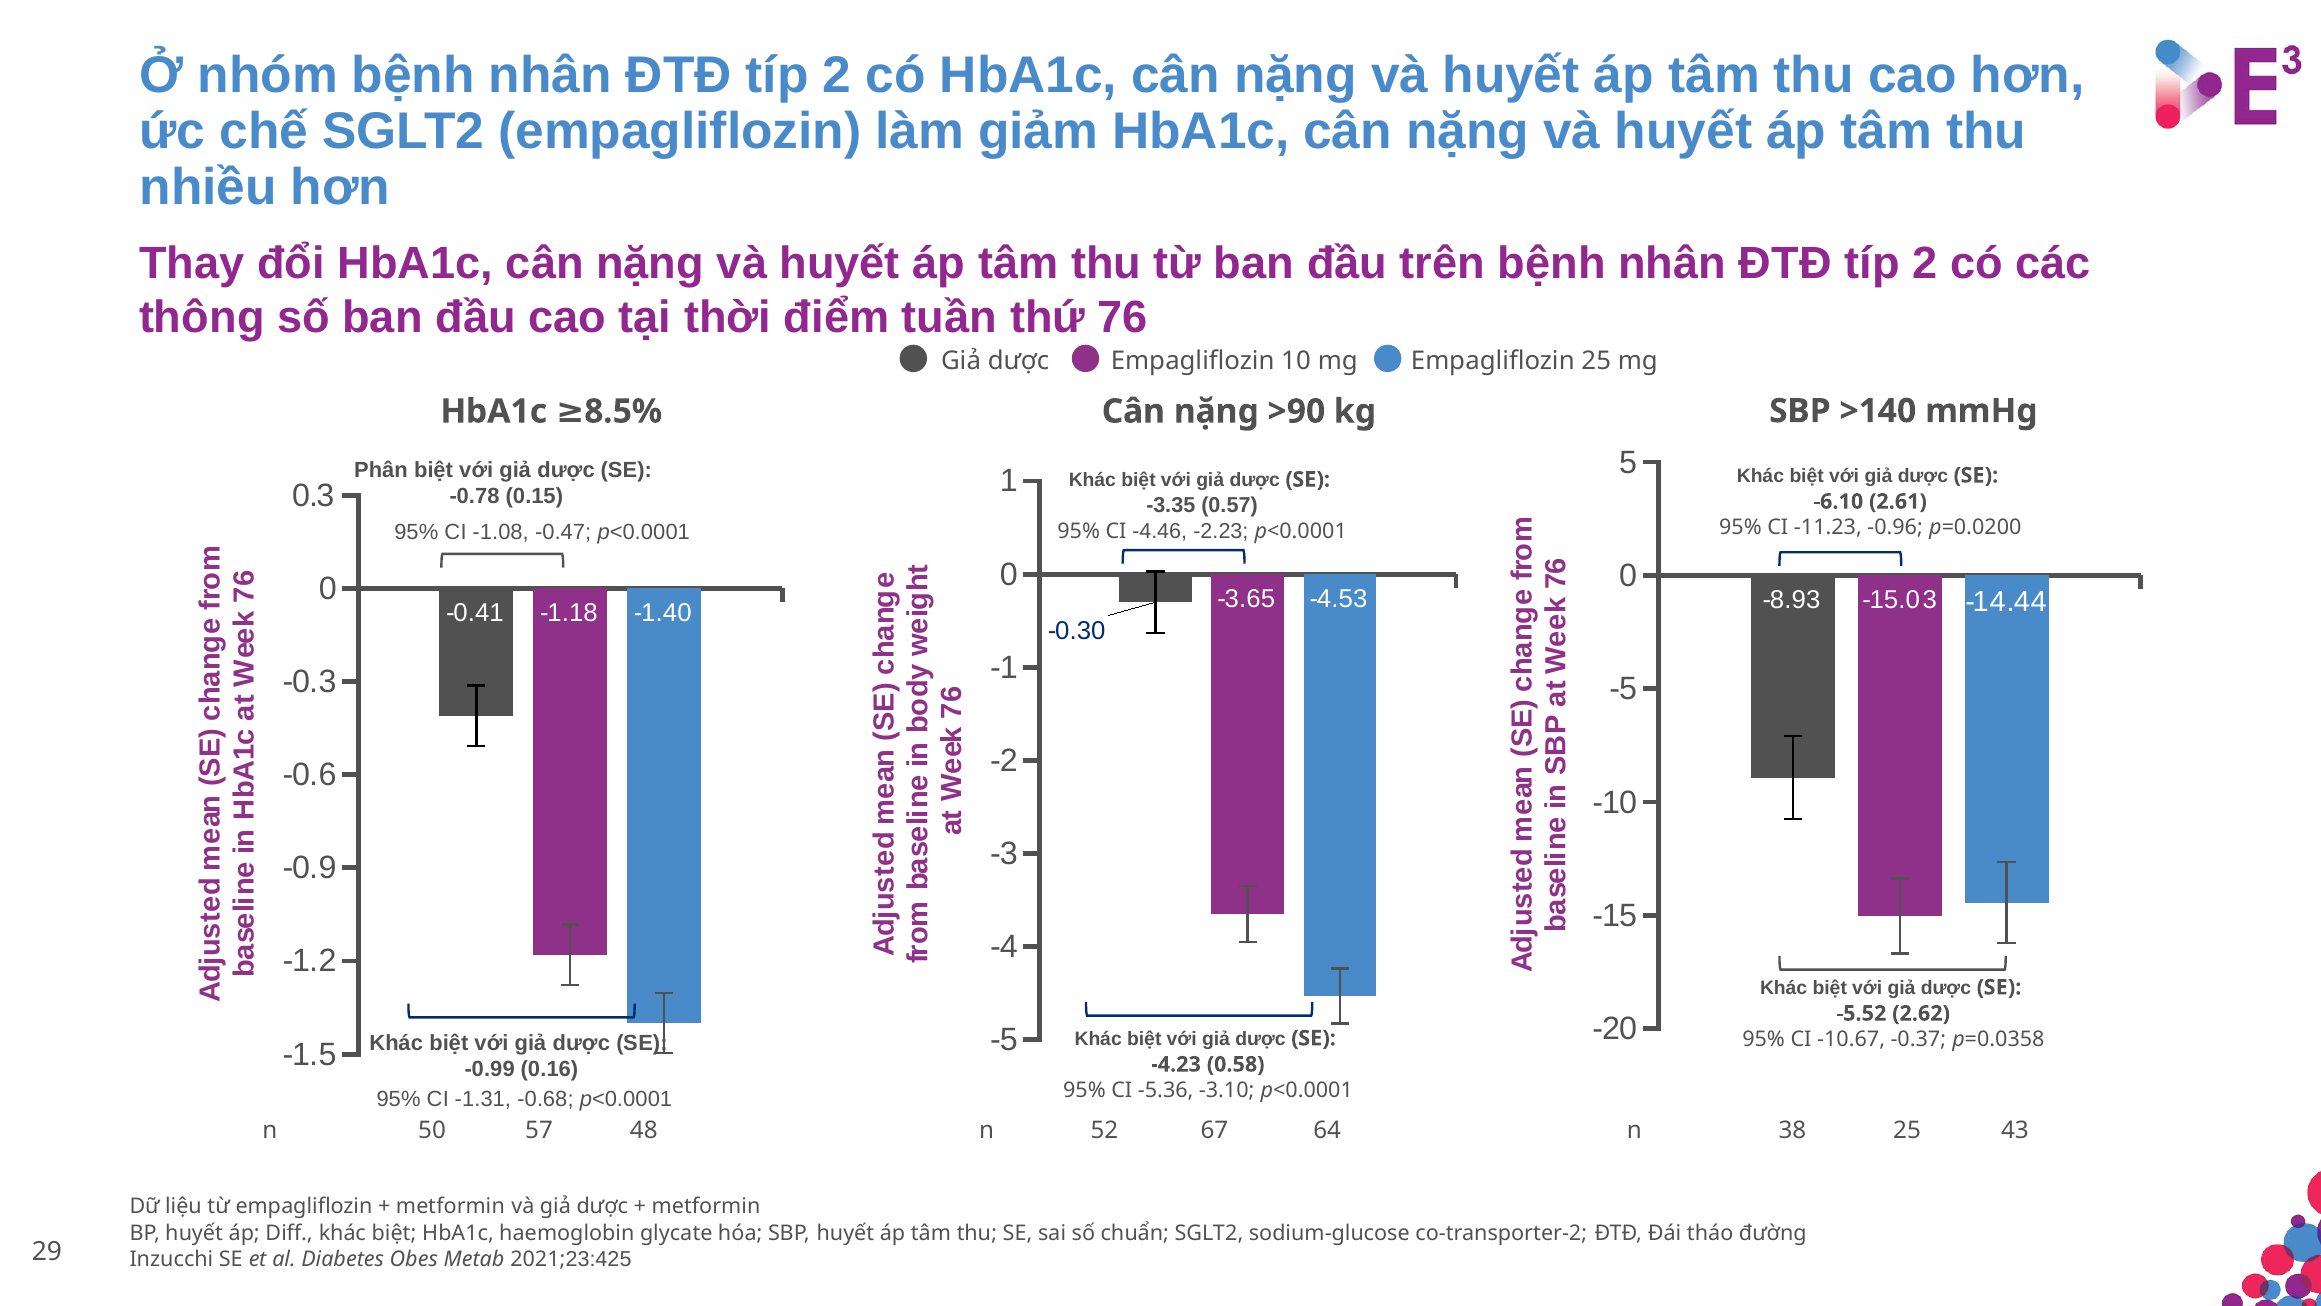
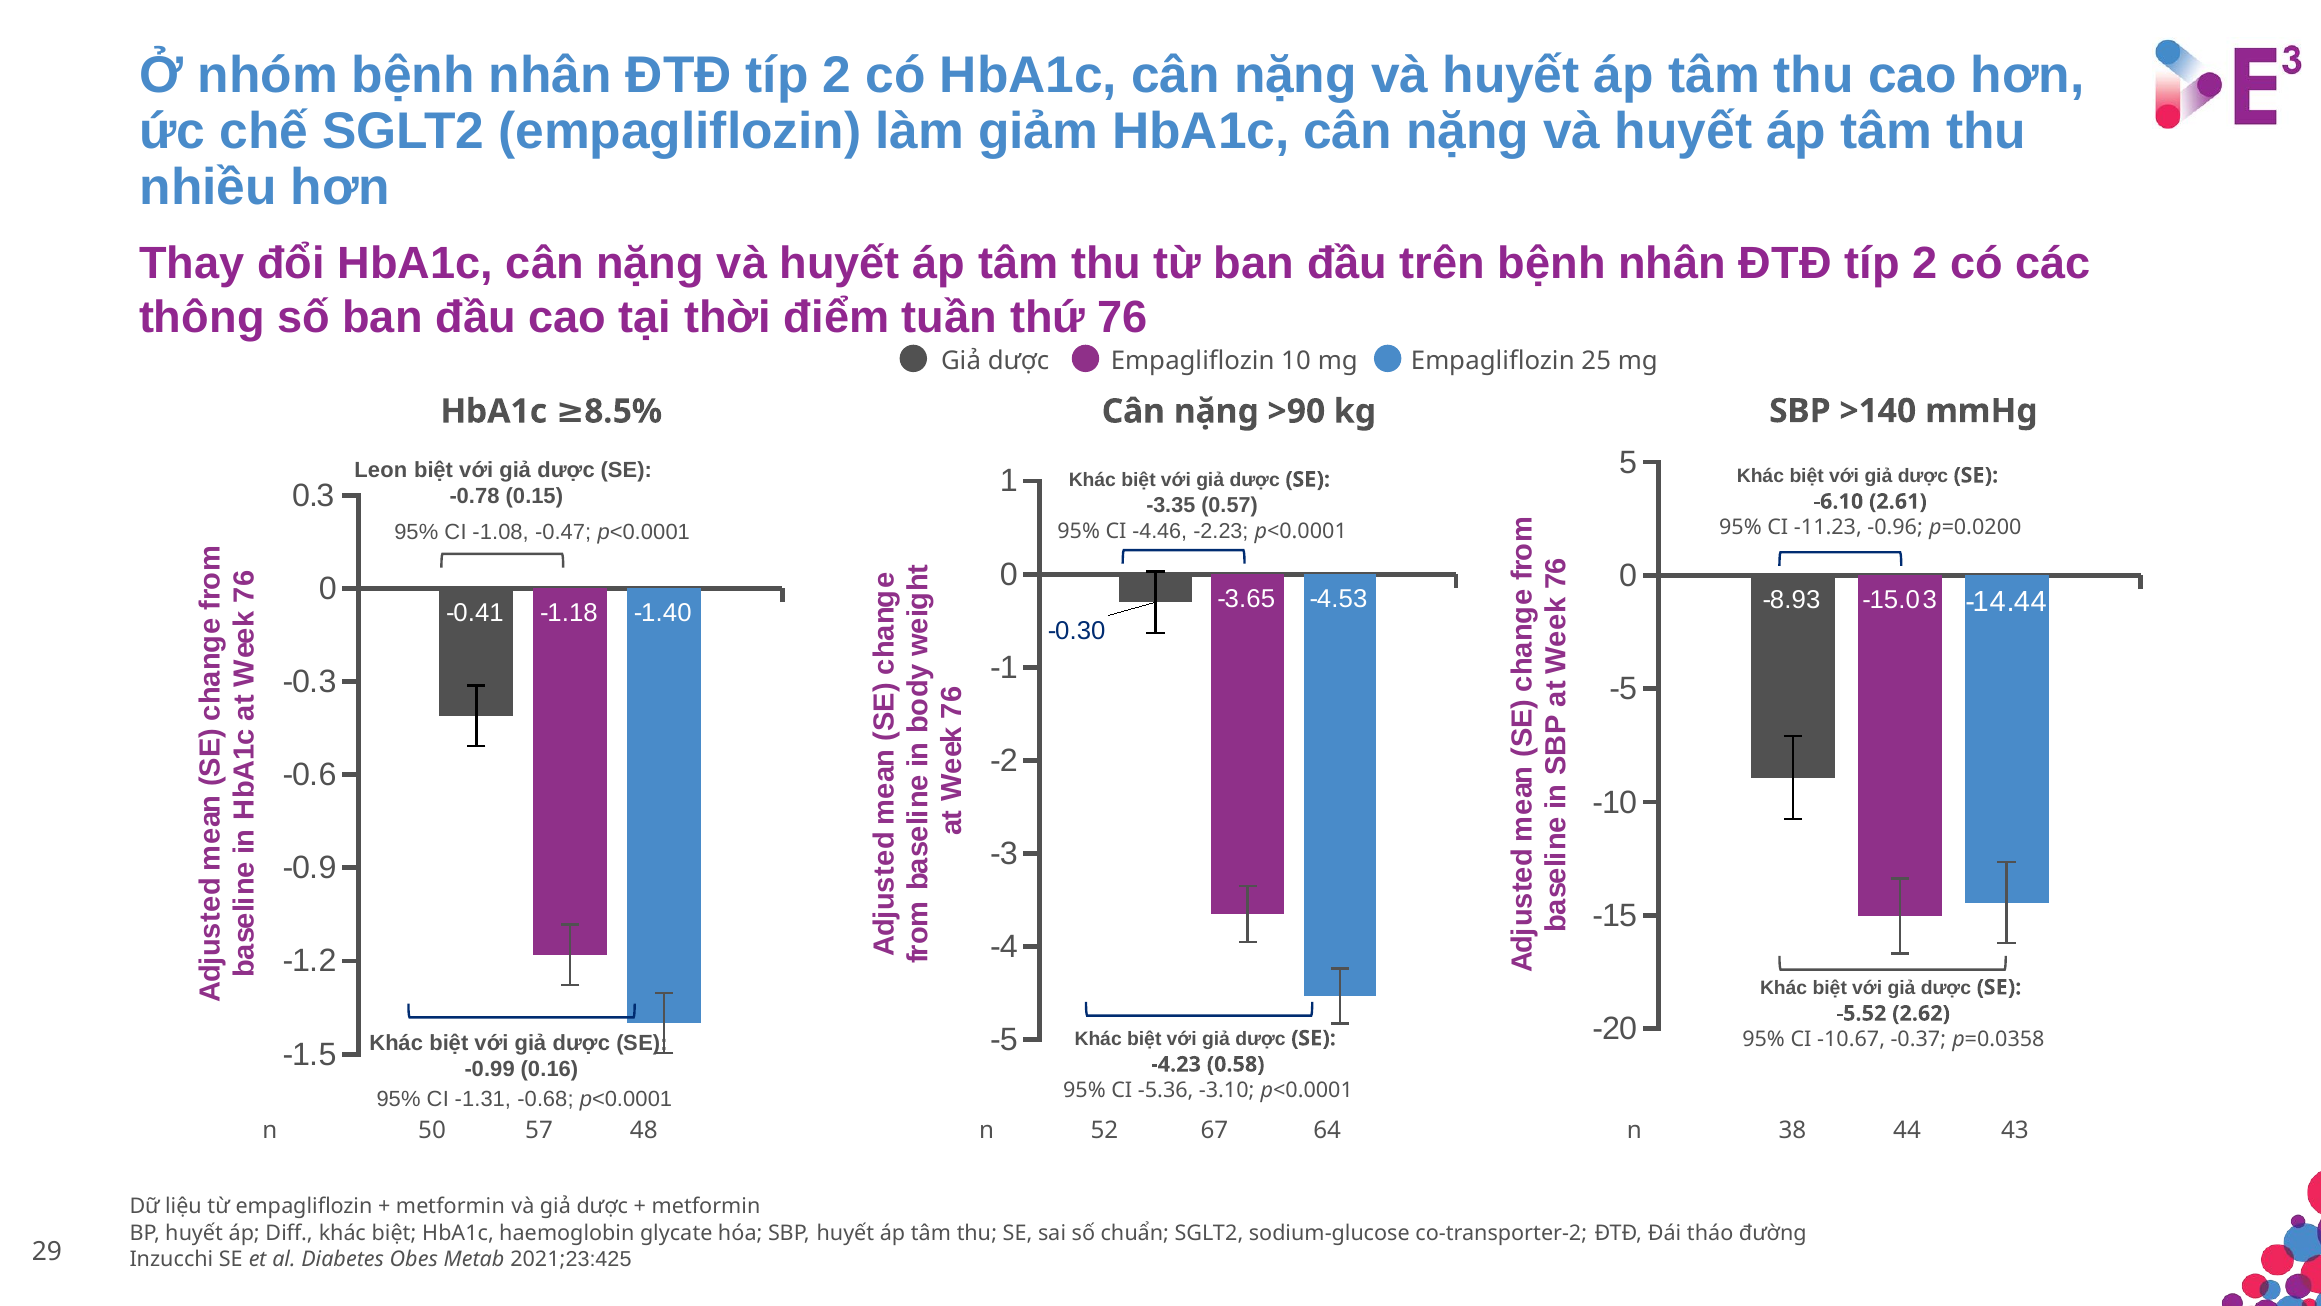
Phân: Phân -> Leon (381, 470)
38 25: 25 -> 44 (1907, 1130)
